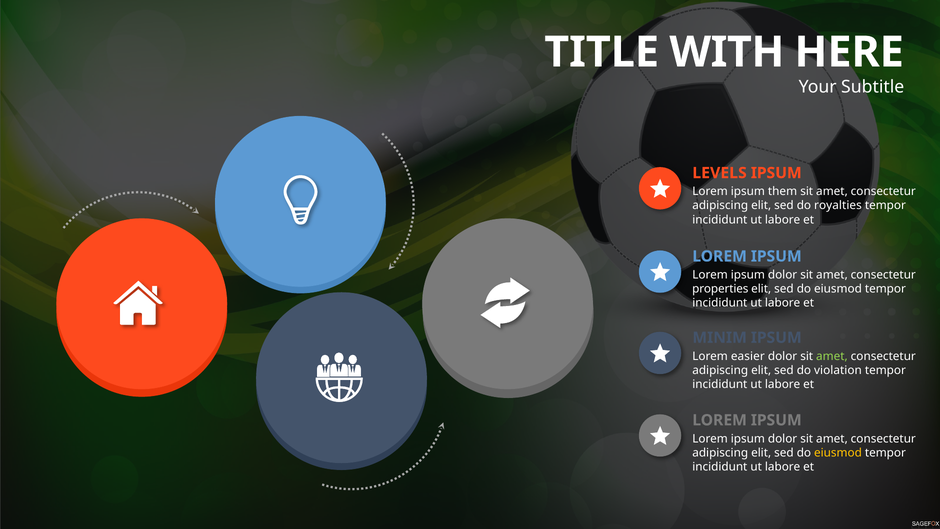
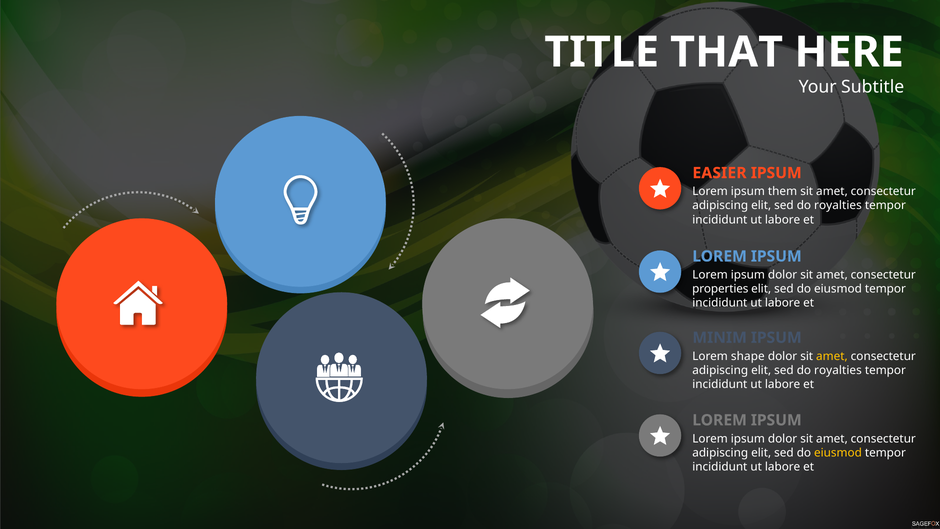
WITH: WITH -> THAT (727, 52)
LEVELS: LEVELS -> EASIER (720, 173)
easier: easier -> shape (748, 356)
amet colour: light green -> yellow (832, 356)
violation: violation -> royalties (838, 370)
